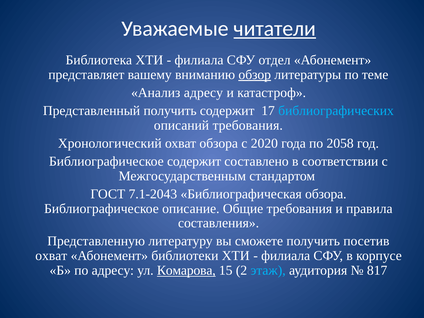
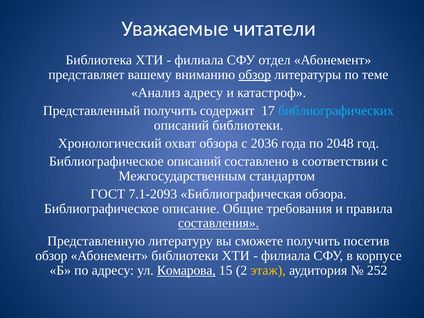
читатели underline: present -> none (275, 29)
описаний требования: требования -> библиотеки (248, 125)
2020: 2020 -> 2036 (264, 143)
2058: 2058 -> 2048 (340, 143)
Библиографическое содержит: содержит -> описаний (194, 161)
7.1-2043: 7.1-2043 -> 7.1-2093 (153, 194)
составления underline: none -> present (219, 223)
охват: охват -> обзор (51, 256)
этаж colour: light blue -> yellow (268, 270)
817: 817 -> 252 (377, 270)
